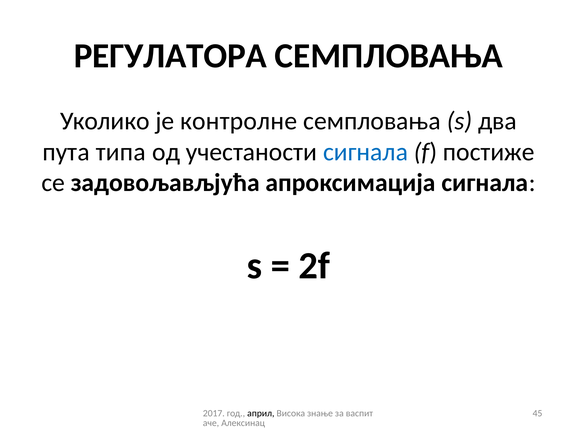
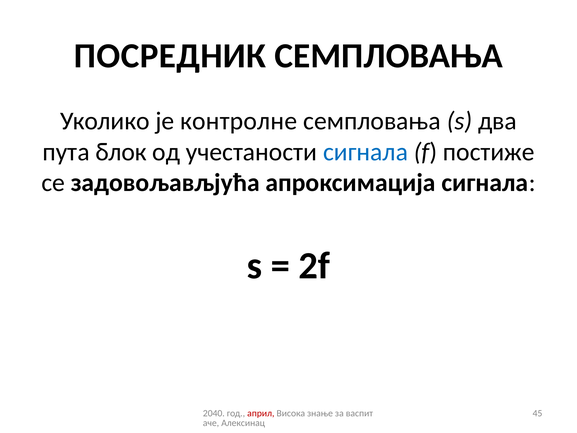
РЕГУЛАТОРА: РЕГУЛАТОРА -> ПОСРЕДНИК (170, 56)
типа: типа -> блок (121, 152)
2017: 2017 -> 2040 (214, 413)
април colour: black -> red (261, 413)
